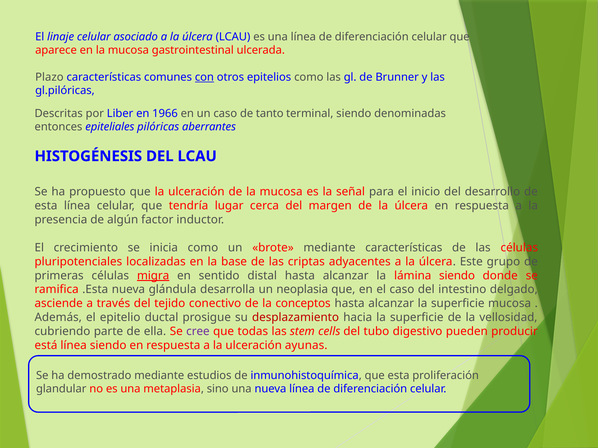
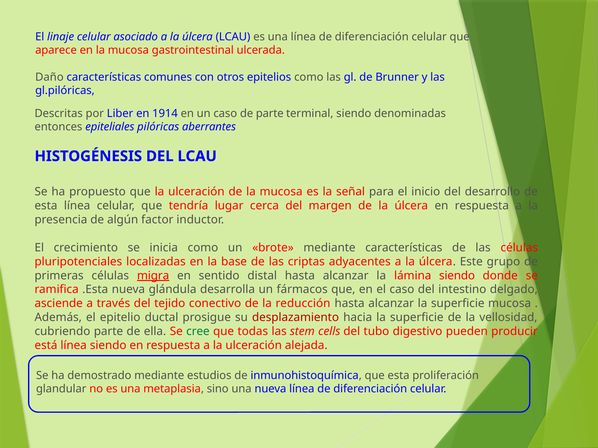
Plazo: Plazo -> Daño (49, 77)
con underline: present -> none (204, 77)
1966: 1966 -> 1914 (165, 114)
de tanto: tanto -> parte (270, 114)
neoplasia: neoplasia -> fármacos (302, 290)
conceptos: conceptos -> reducción (303, 304)
cree colour: purple -> green (198, 332)
ayunas: ayunas -> alejada (306, 346)
